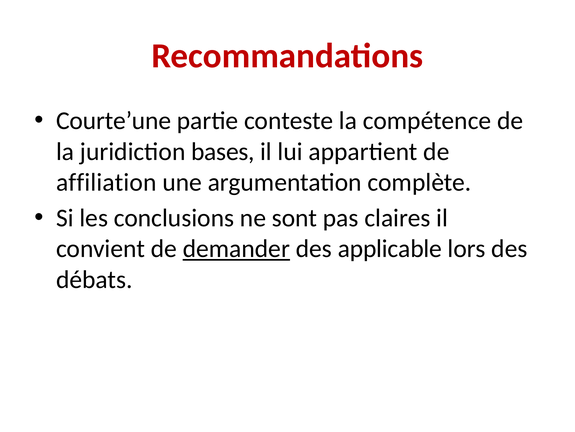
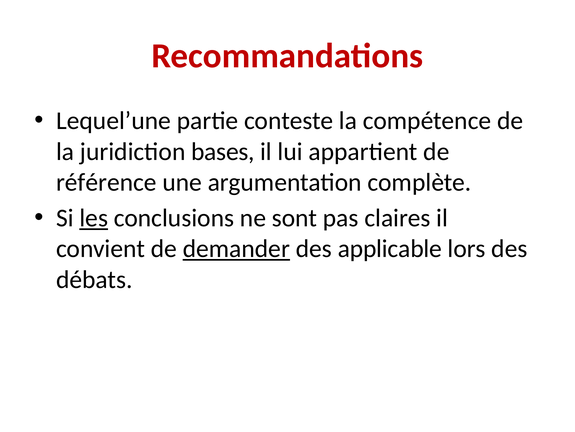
Courte’une: Courte’une -> Lequel’une (114, 121)
affiliation: affiliation -> référence (106, 182)
les underline: none -> present (94, 218)
